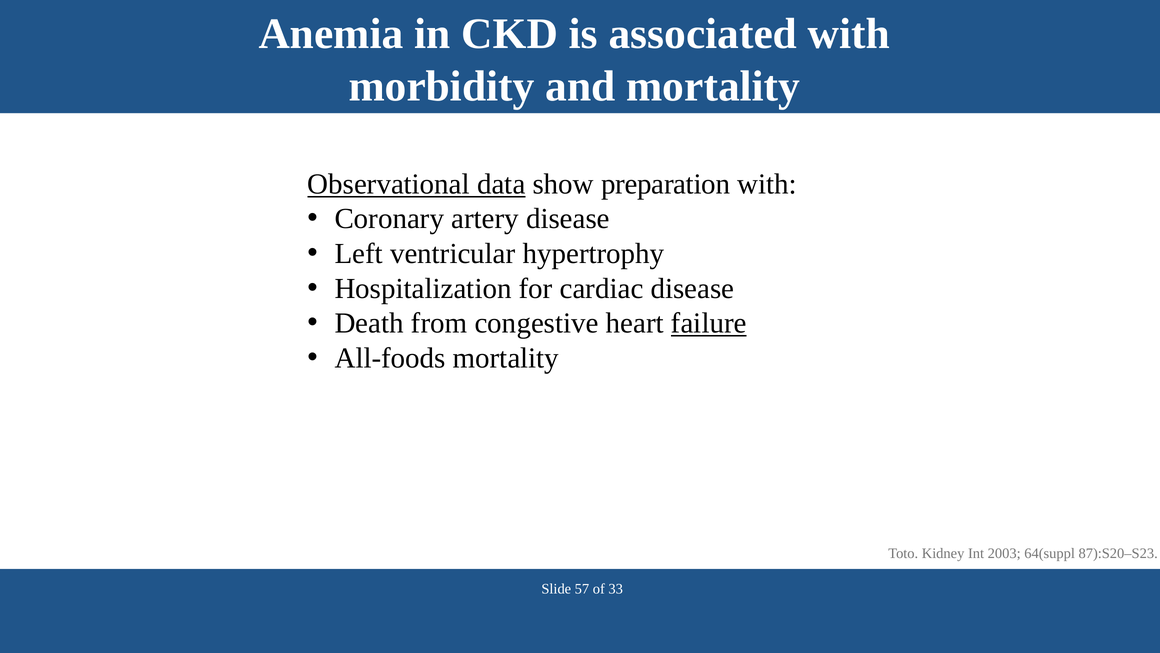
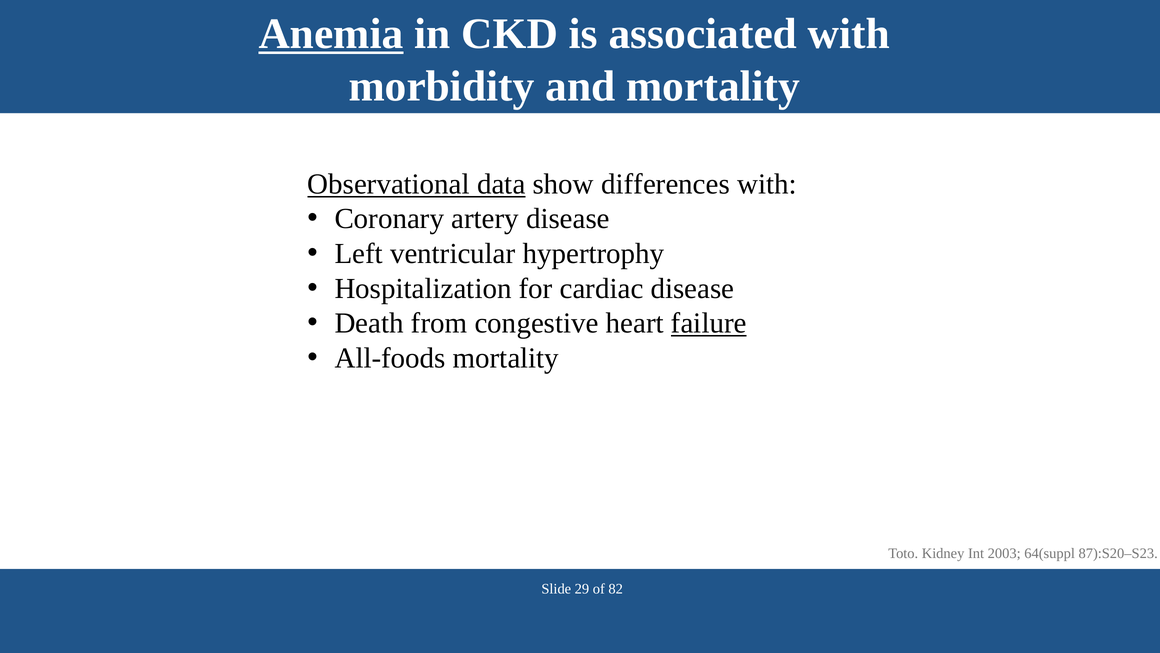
Anemia underline: none -> present (331, 34)
preparation: preparation -> differences (665, 184)
57: 57 -> 29 (582, 588)
33: 33 -> 82 (616, 588)
